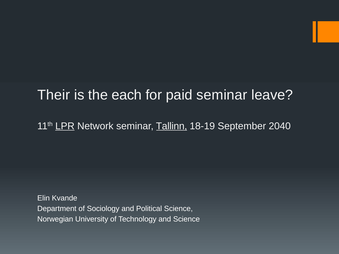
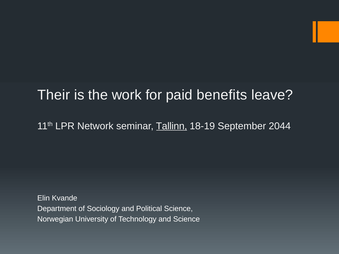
each: each -> work (127, 95)
paid seminar: seminar -> benefits (222, 95)
LPR underline: present -> none (65, 126)
2040: 2040 -> 2044 (280, 126)
